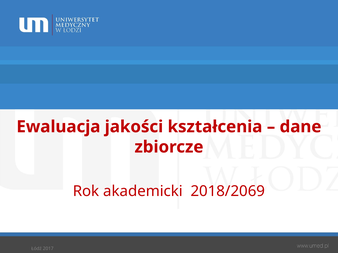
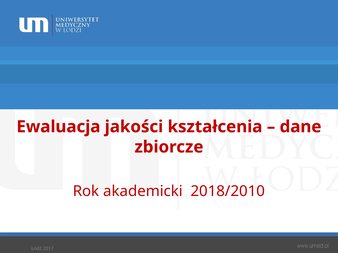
2018/2069: 2018/2069 -> 2018/2010 (228, 191)
